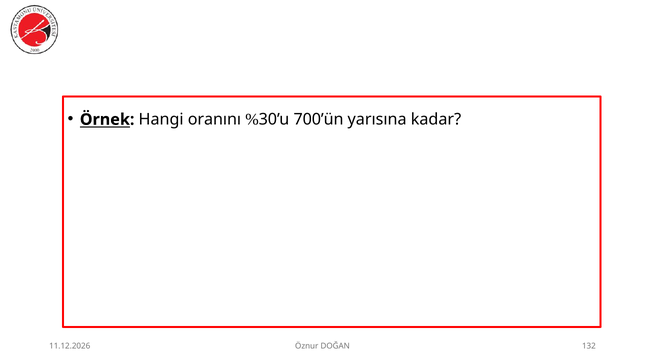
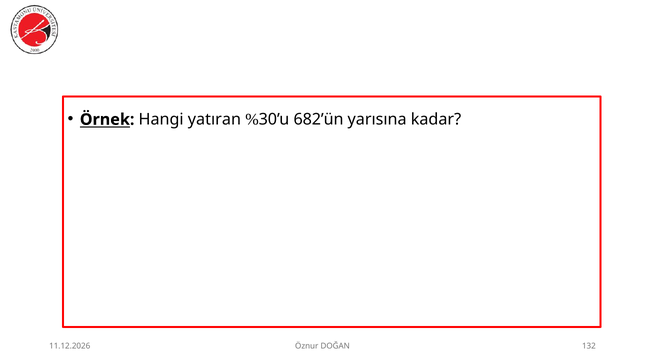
oranını: oranını -> yatıran (214, 119)
700’ün: 700’ün -> 682’ün (319, 119)
